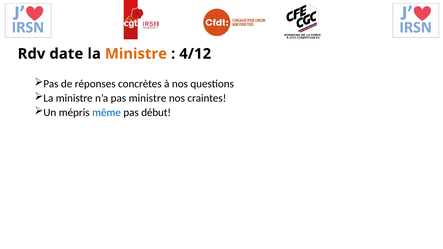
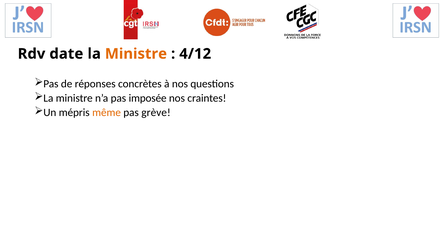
pas ministre: ministre -> imposée (148, 98)
même colour: blue -> orange (107, 113)
début: début -> grève (156, 113)
